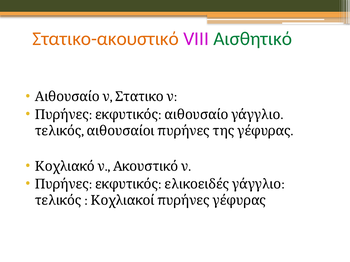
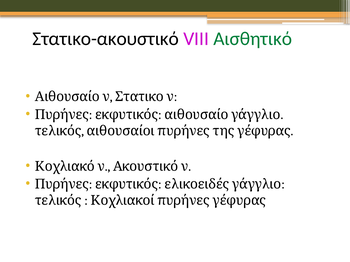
Στατικο-ακουστικό colour: orange -> black (106, 39)
